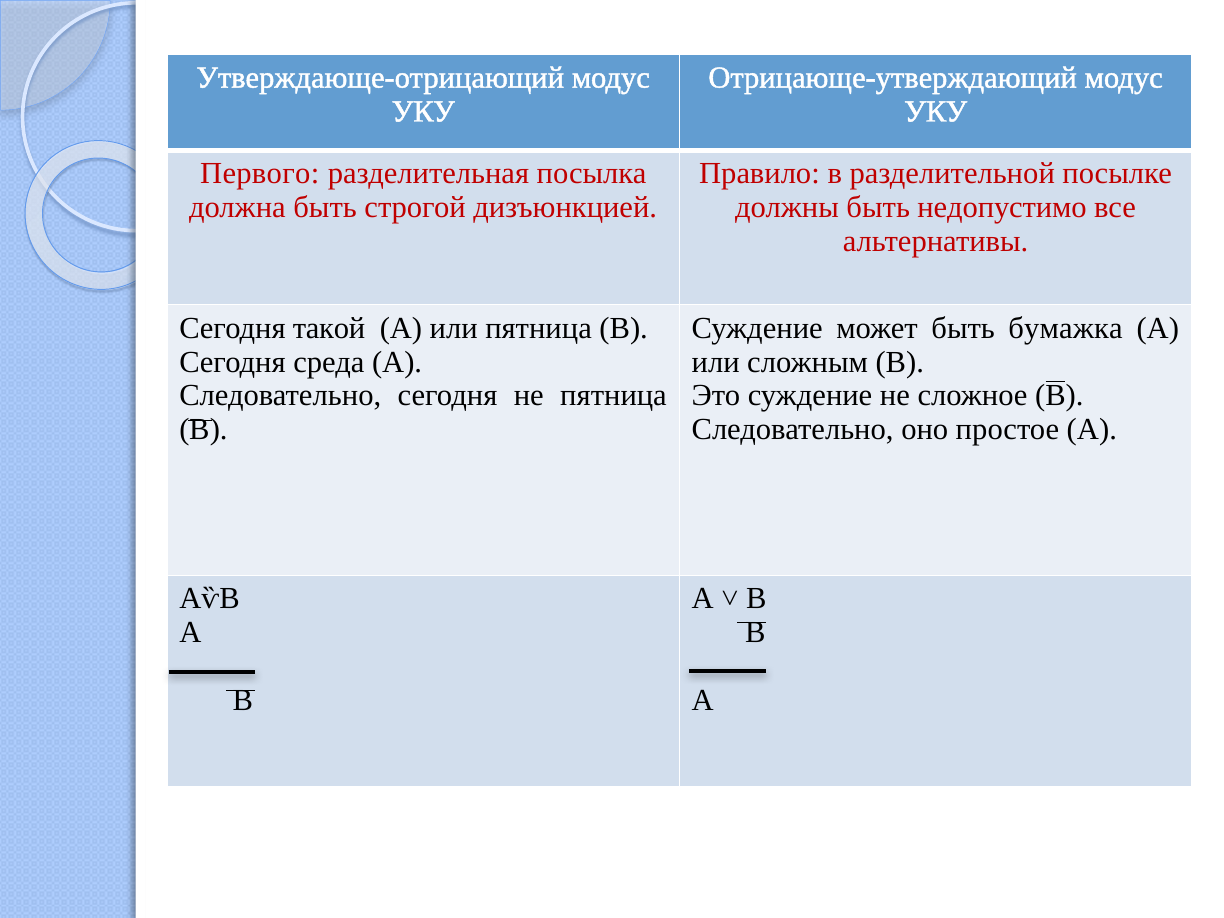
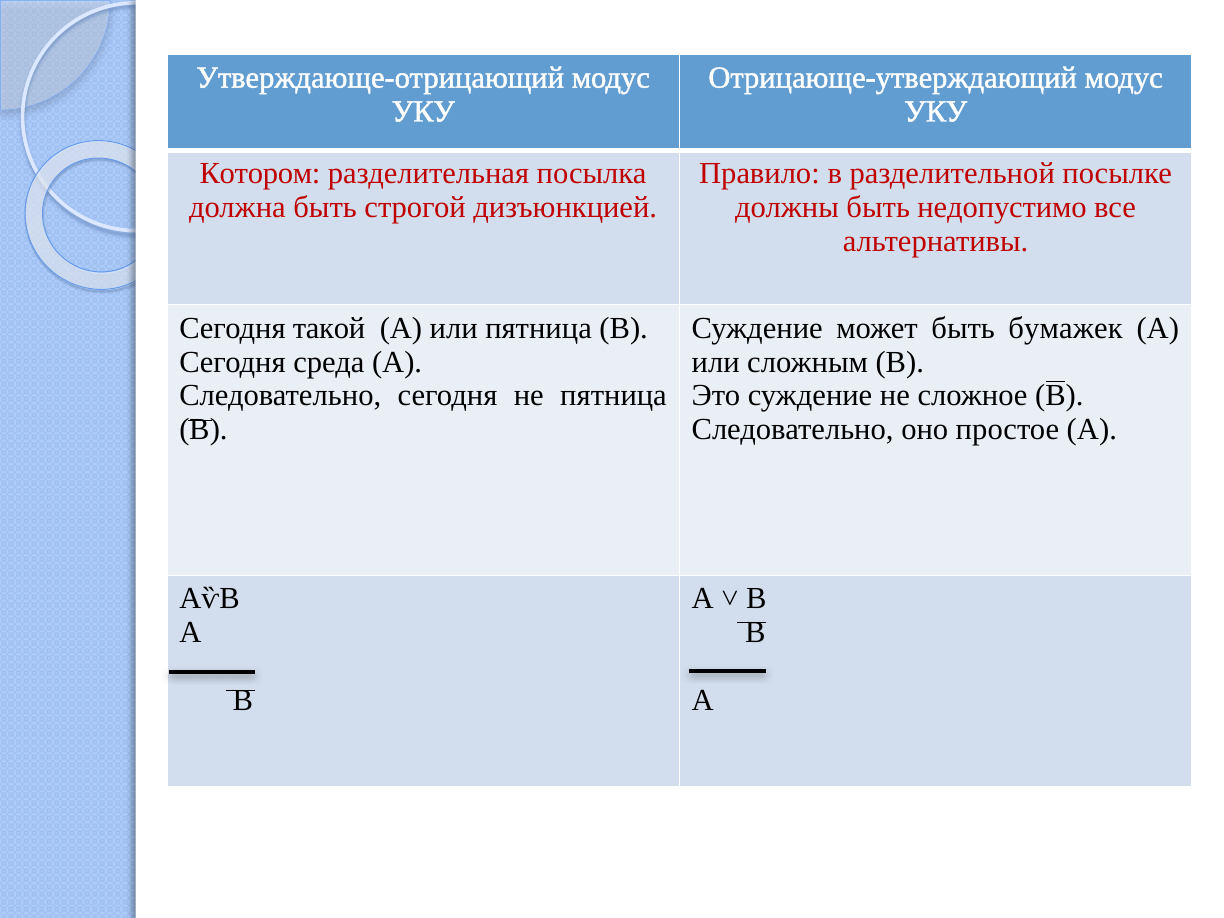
Первого: Первого -> Котором (260, 174)
бумажка: бумажка -> бумажек (1066, 328)
